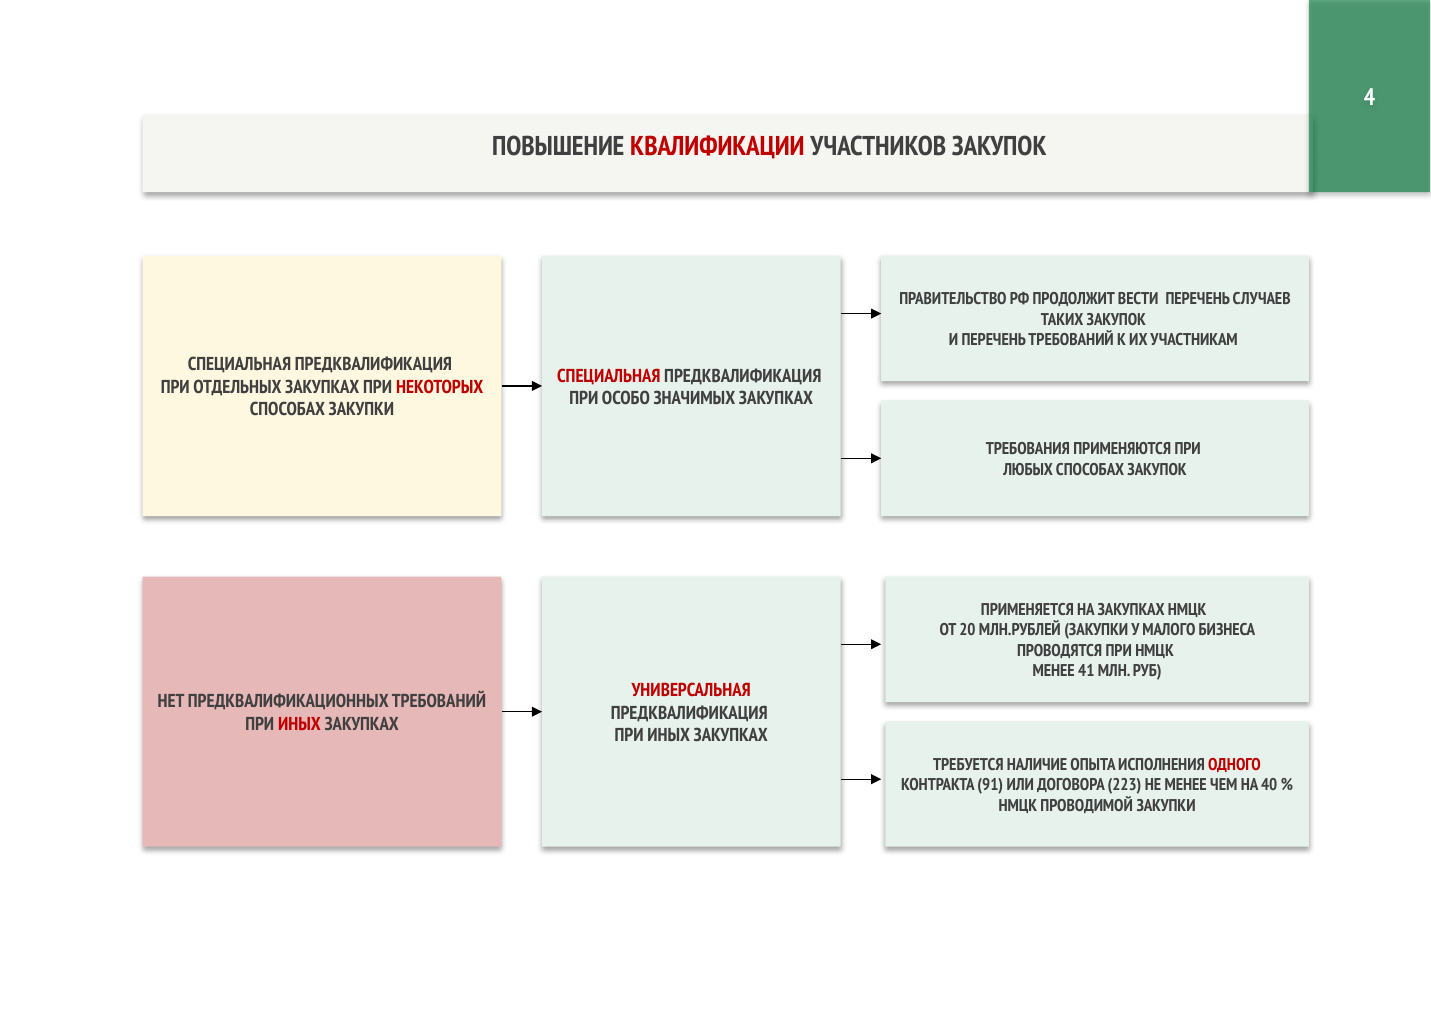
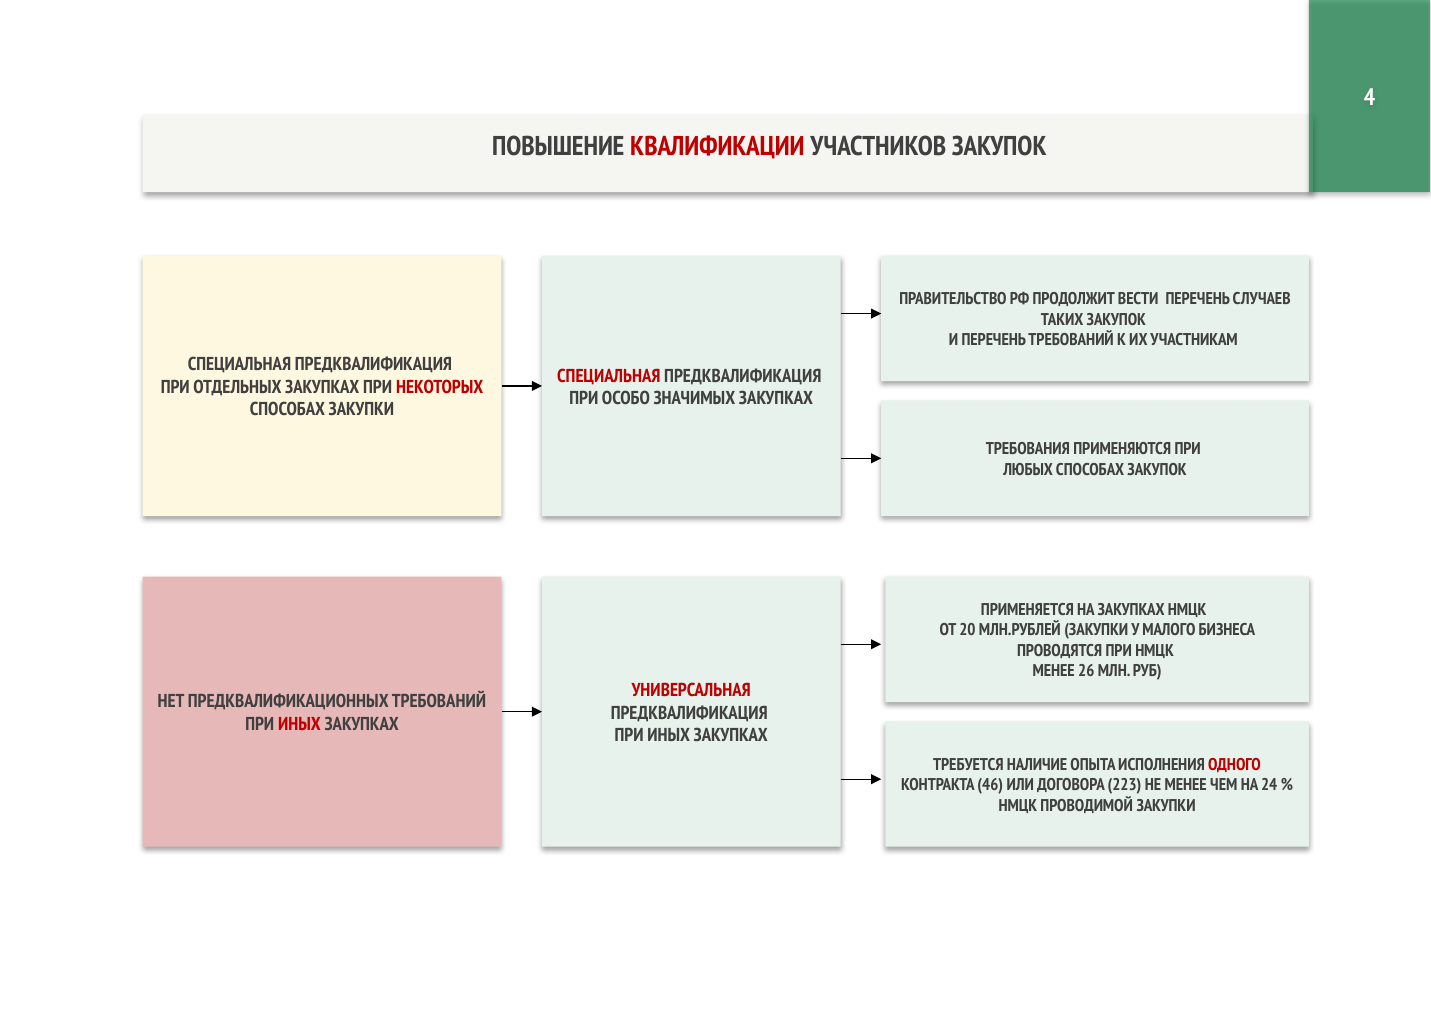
41: 41 -> 26 (1086, 671)
91: 91 -> 46 (990, 785)
40: 40 -> 24 (1269, 785)
